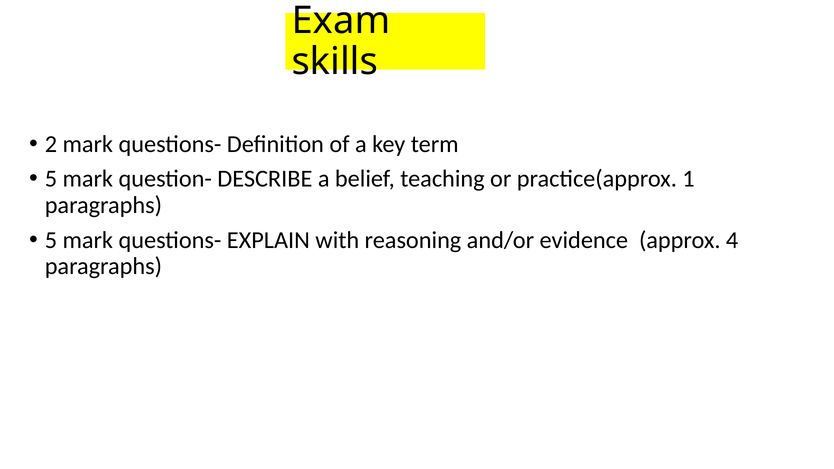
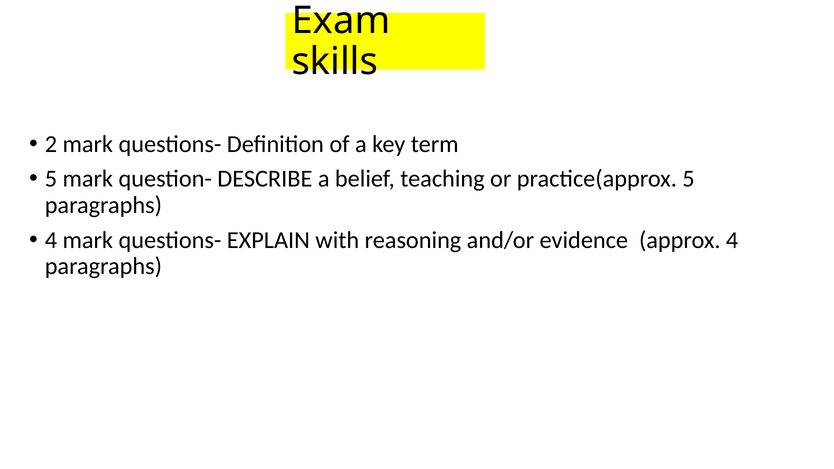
practice(approx 1: 1 -> 5 (688, 179)
5: 5 -> 4 (51, 240)
